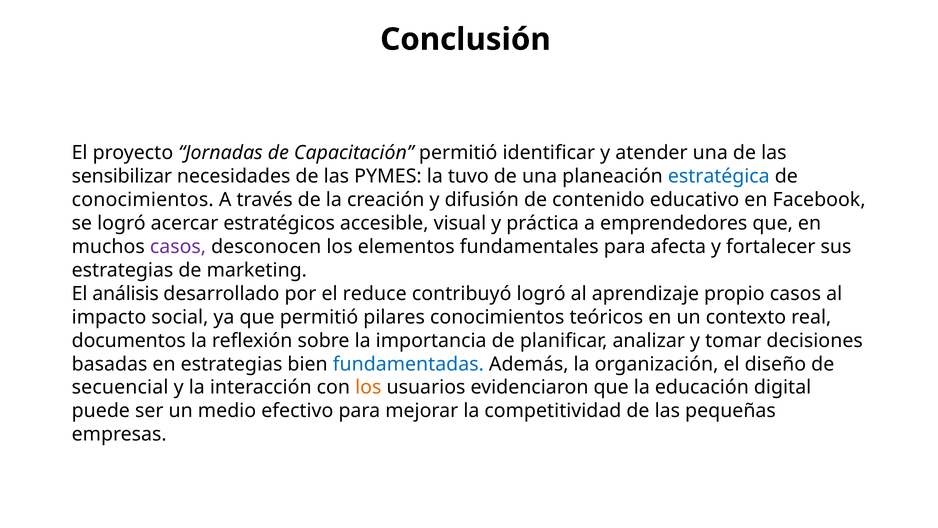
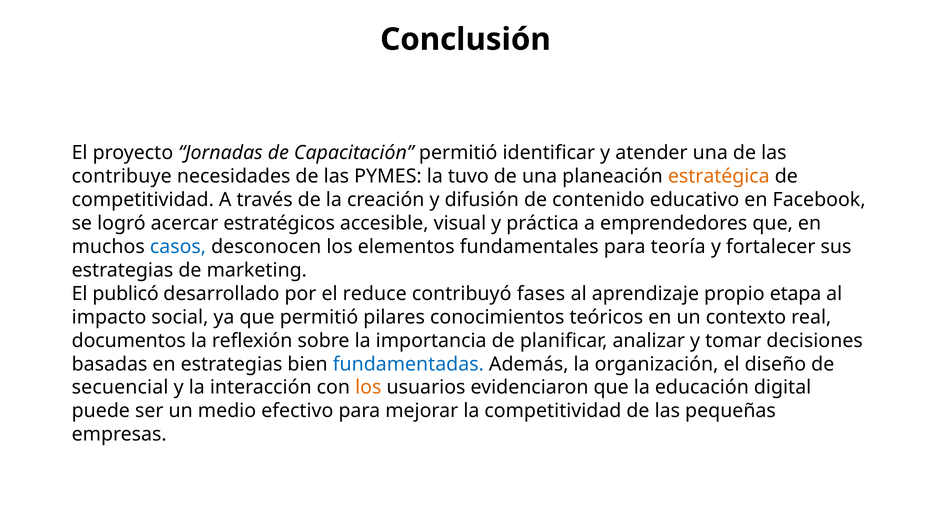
sensibilizar: sensibilizar -> contribuye (122, 176)
estratégica colour: blue -> orange (719, 176)
conocimientos: conocimientos -> competitividad (143, 200)
casos colour: purple -> blue (178, 246)
afecta: afecta -> teoría (678, 246)
análisis: análisis -> publicó (126, 293)
contribuyó logró: logró -> fases (541, 293)
propio casos: casos -> etapa (795, 293)
